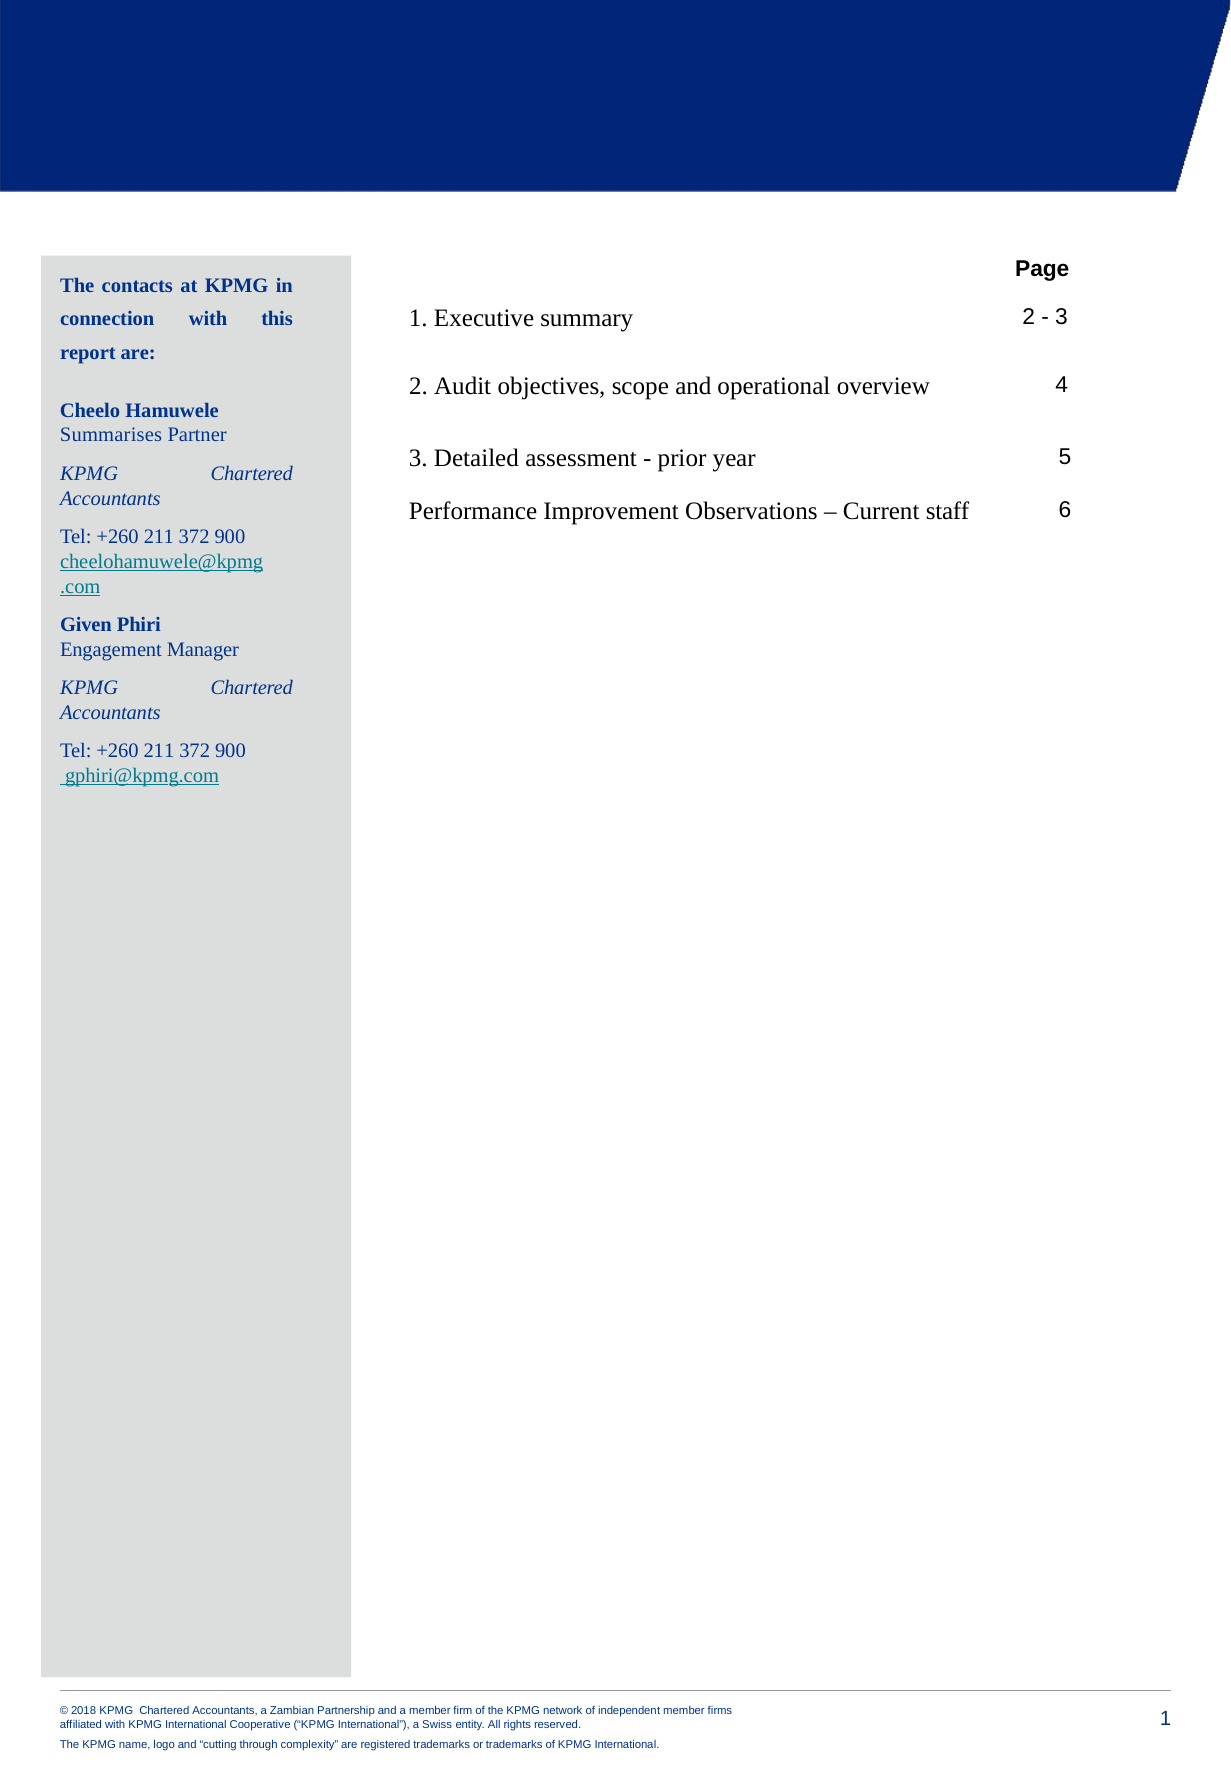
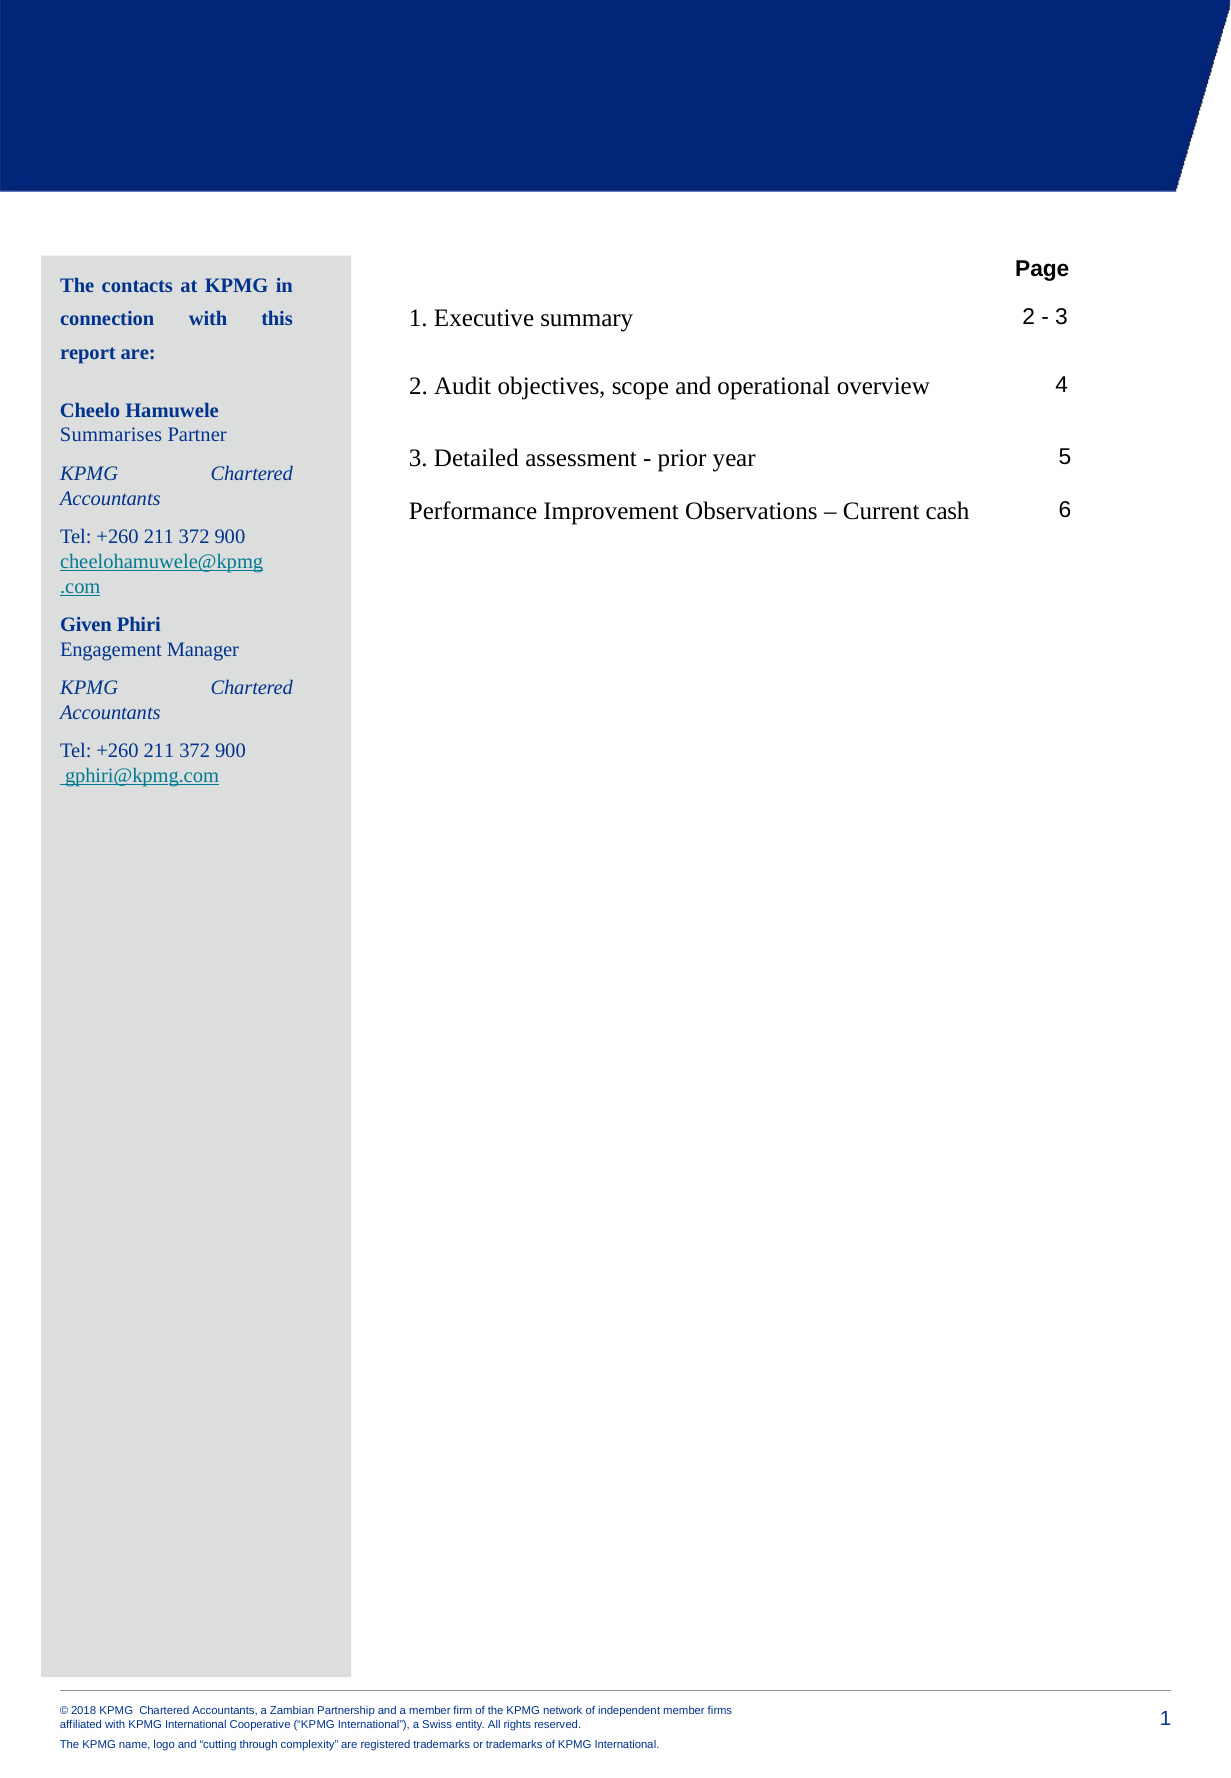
staff: staff -> cash (948, 512)
